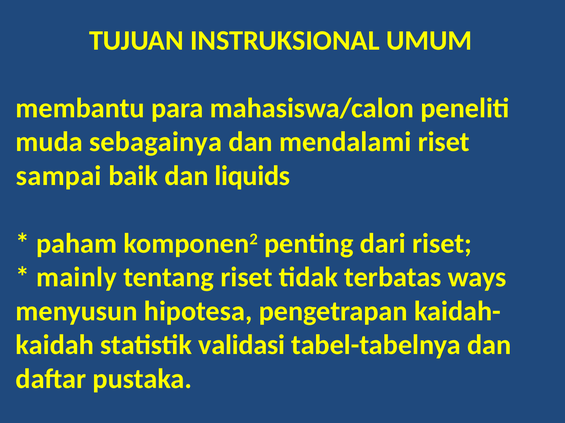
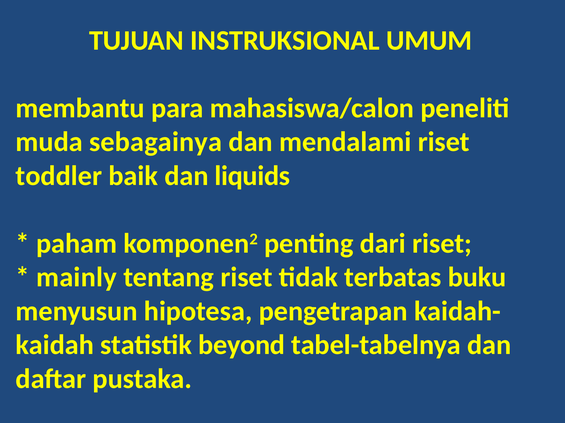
sampai: sampai -> toddler (59, 176)
ways: ways -> buku (477, 278)
validasi: validasi -> beyond (242, 346)
